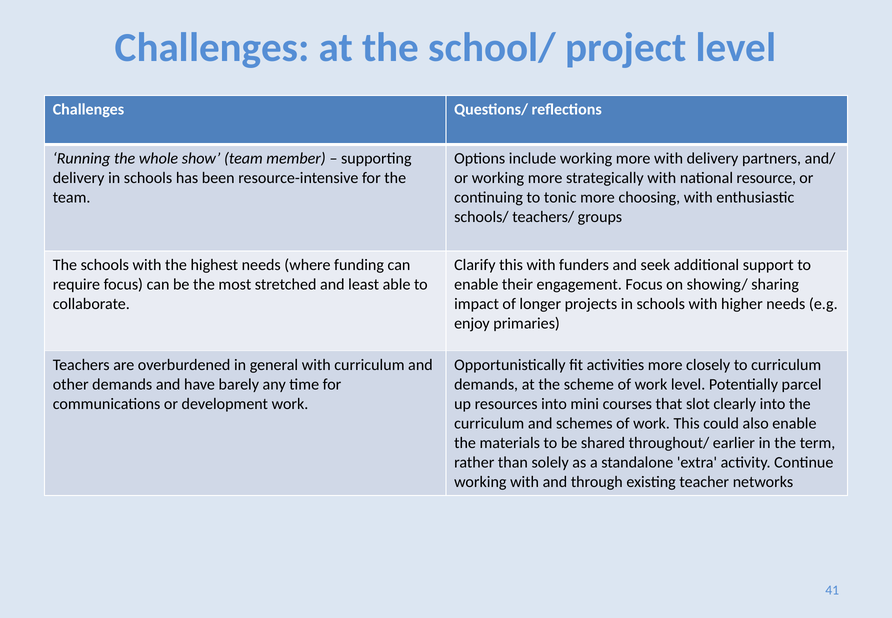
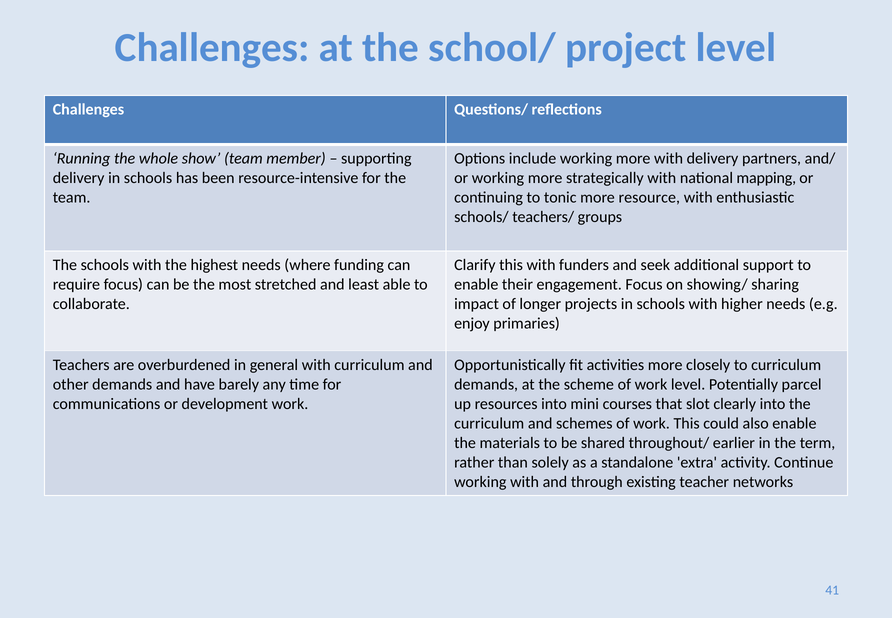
resource: resource -> mapping (766, 178)
choosing: choosing -> resource (649, 197)
